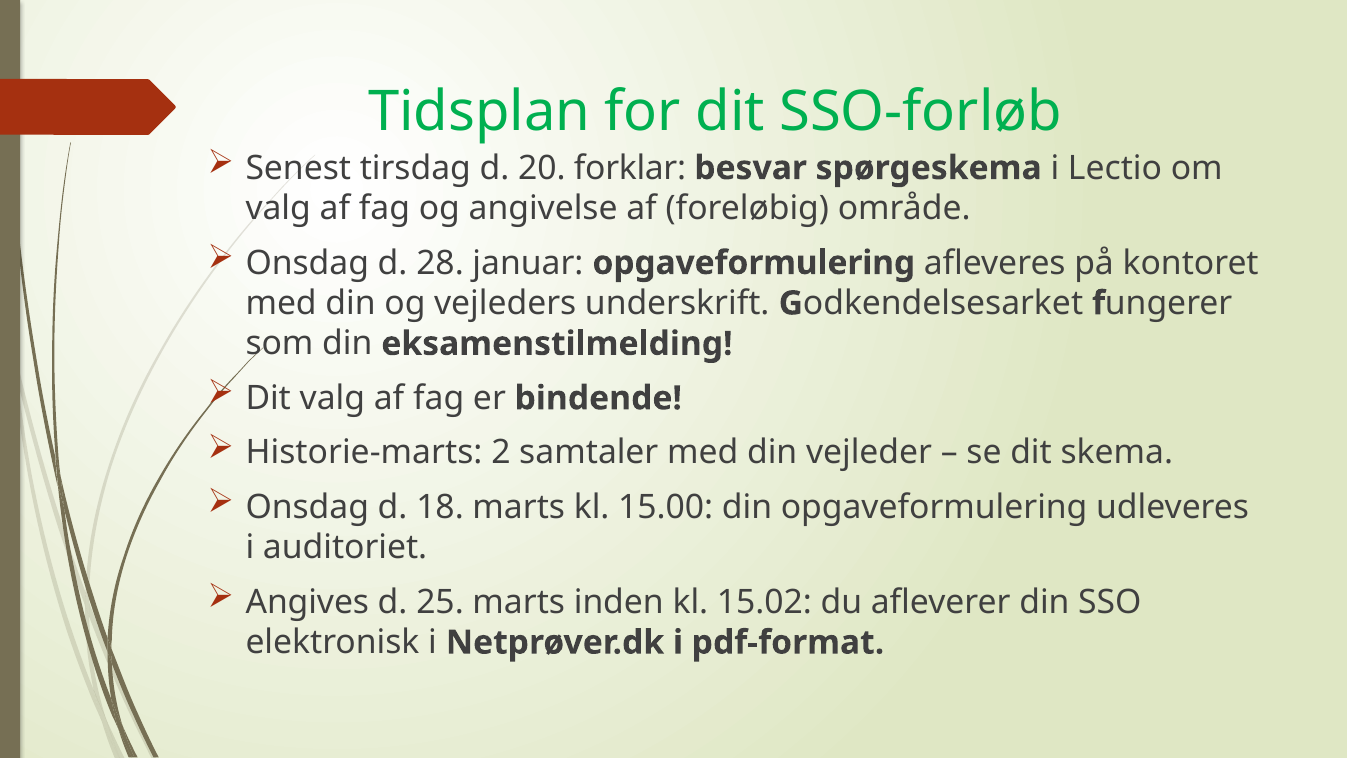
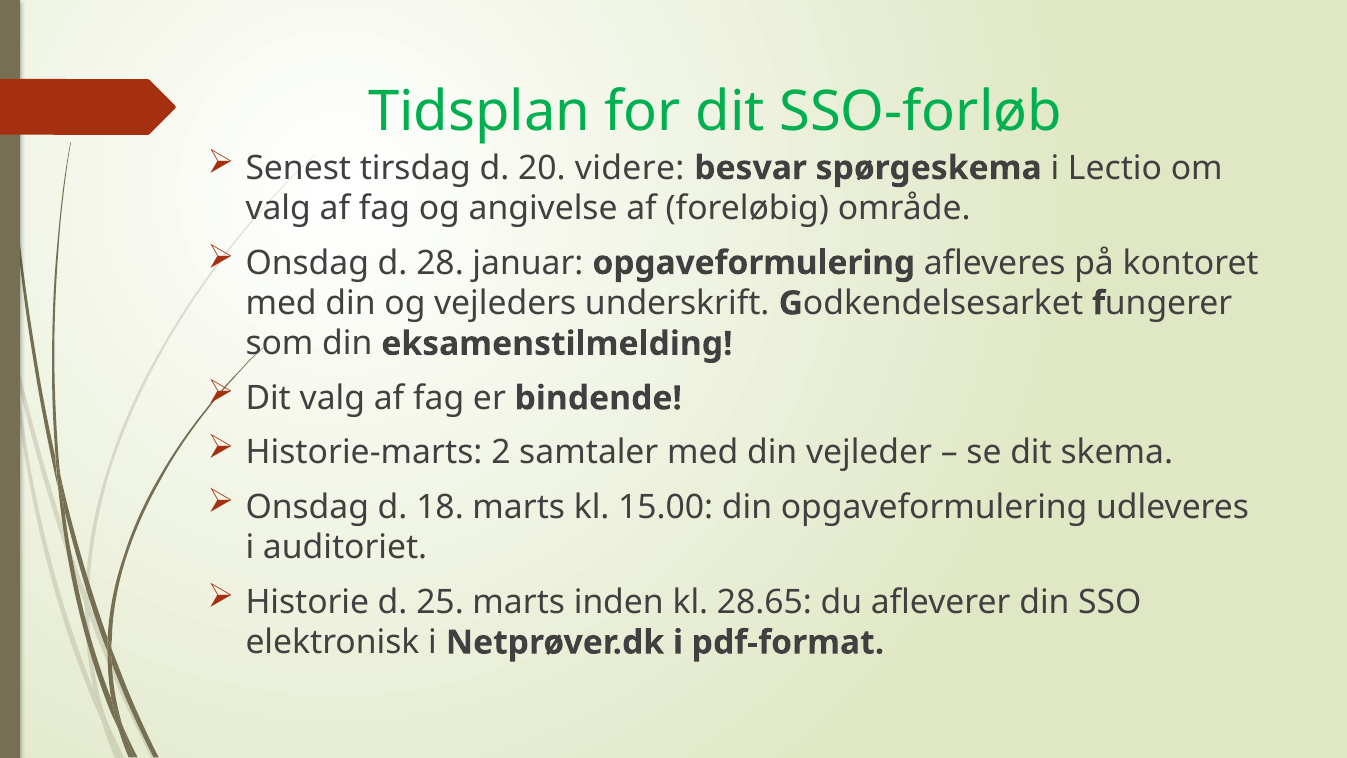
forklar: forklar -> videre (630, 168)
Angives: Angives -> Historie (307, 602)
15.02: 15.02 -> 28.65 (764, 602)
